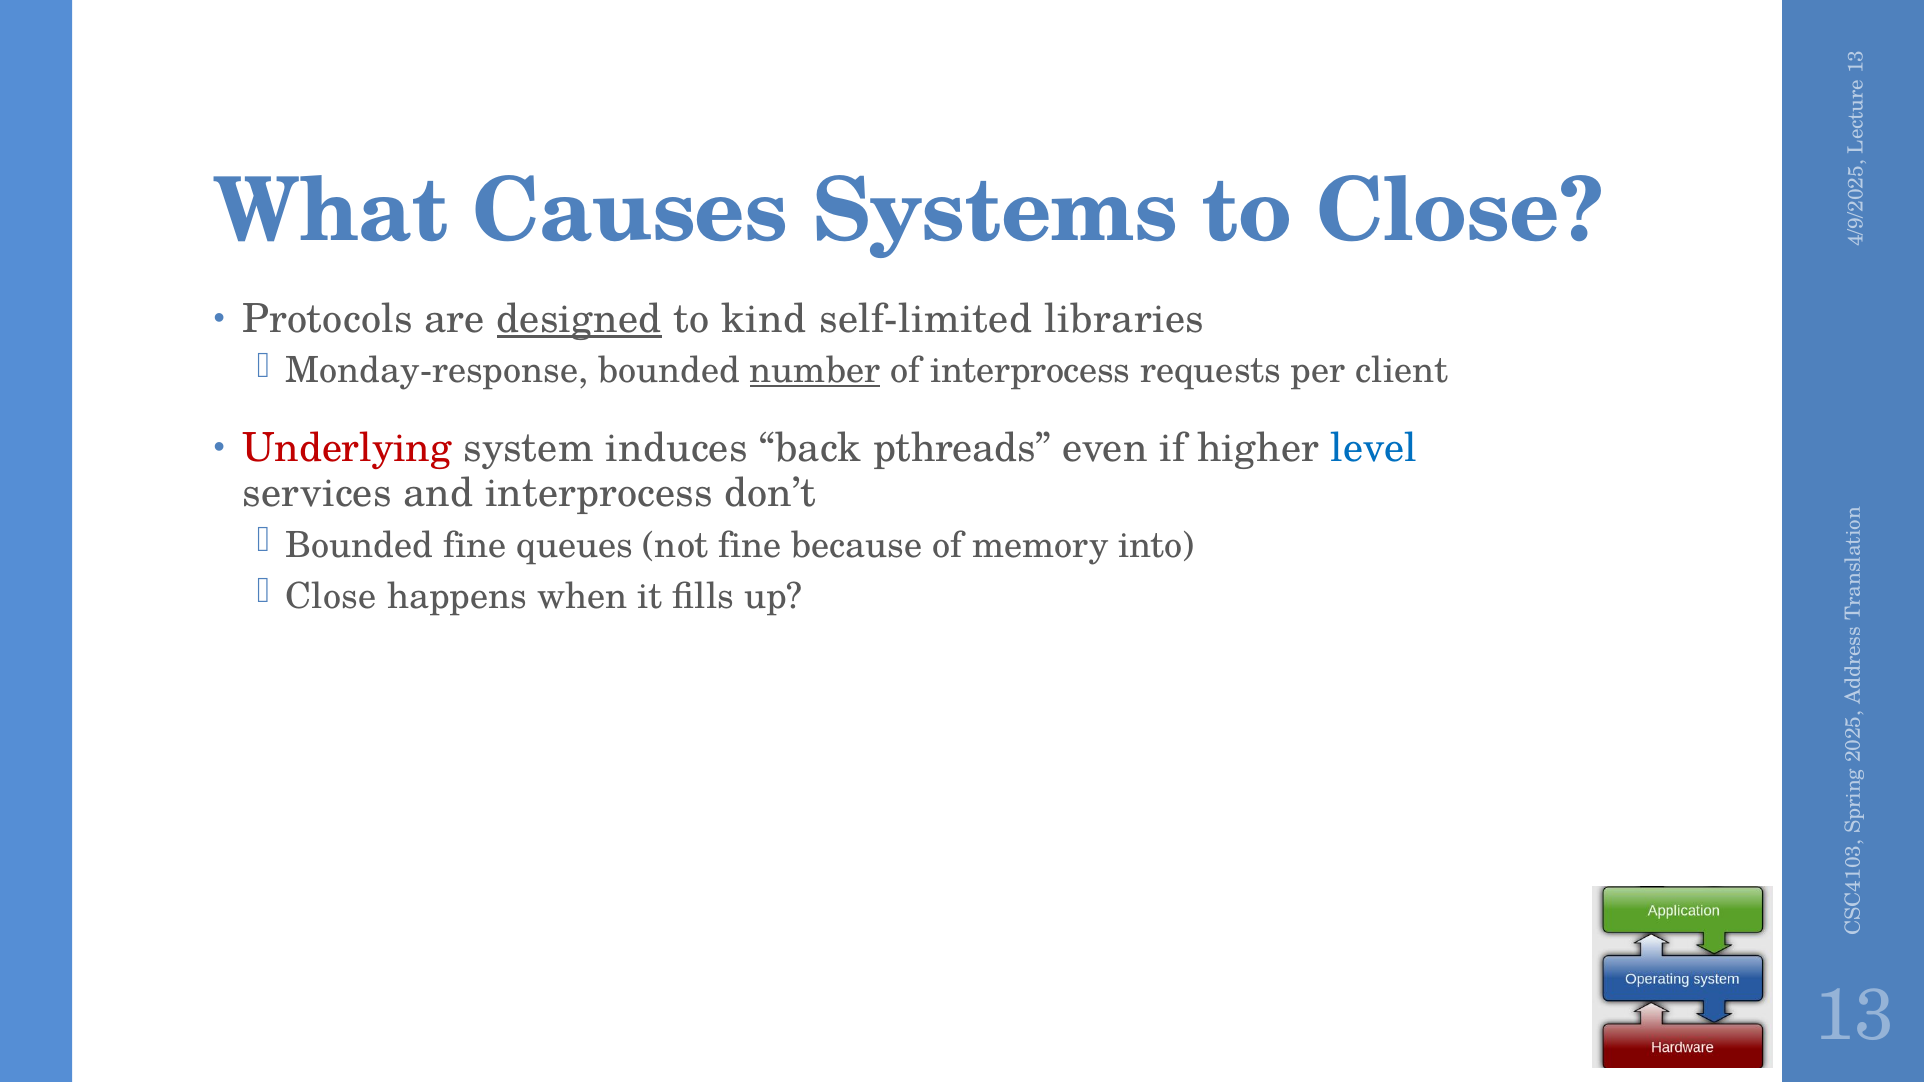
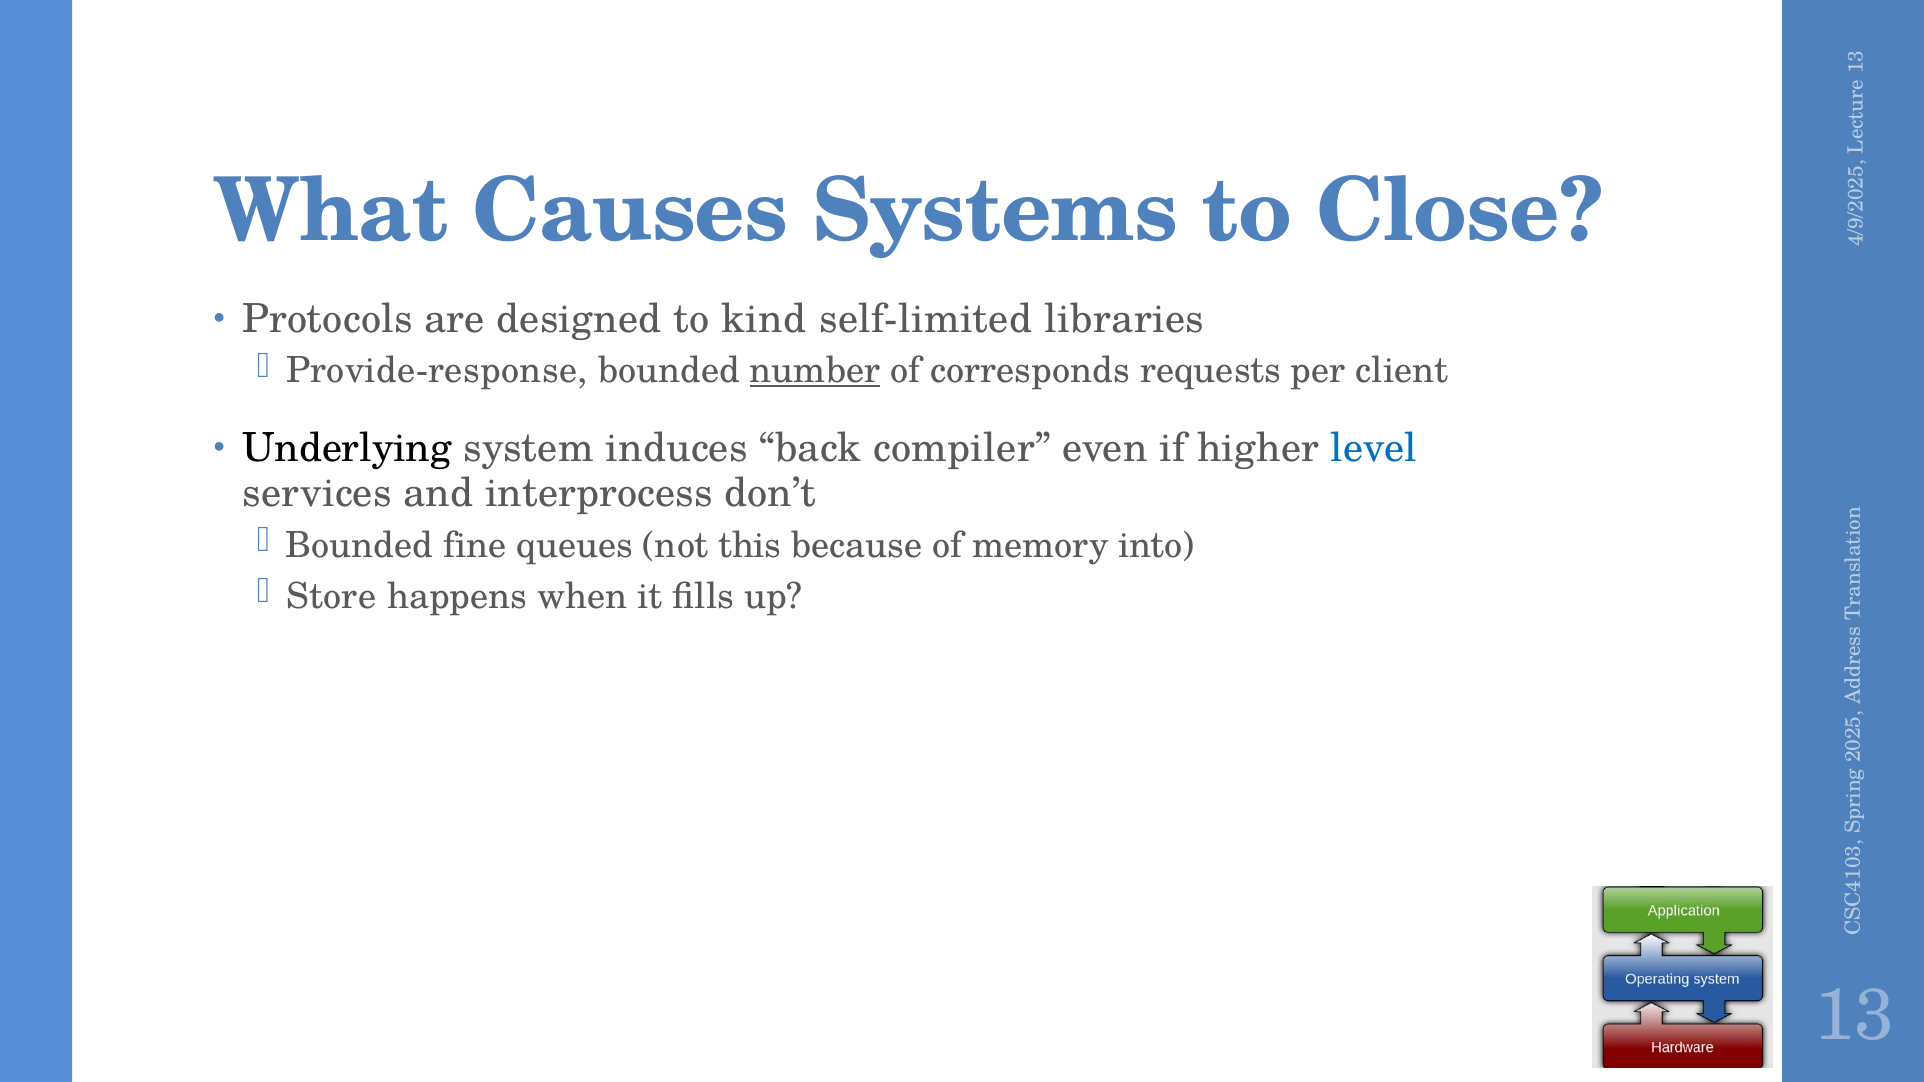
designed underline: present -> none (579, 319)
Monday-response: Monday-response -> Provide-response (437, 371)
of interprocess: interprocess -> corresponds (1030, 371)
Underlying colour: red -> black (347, 448)
pthreads: pthreads -> compiler (962, 448)
not fine: fine -> this (750, 545)
Close: Close -> Store (331, 596)
